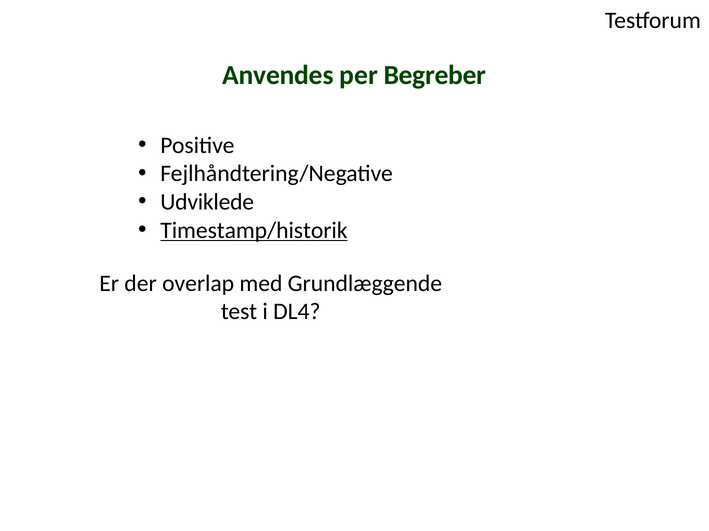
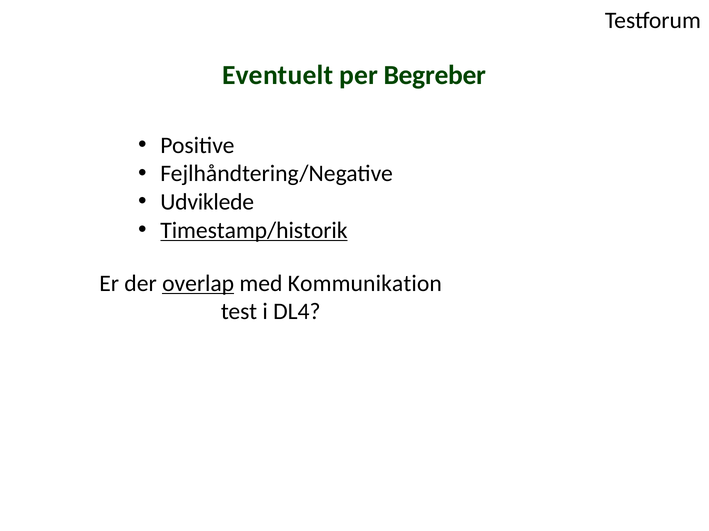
Anvendes: Anvendes -> Eventuelt (278, 75)
overlap underline: none -> present (198, 284)
Grundlæggende: Grundlæggende -> Kommunikation (365, 284)
